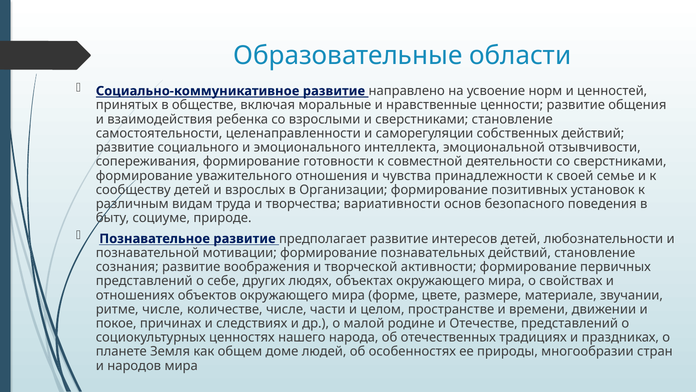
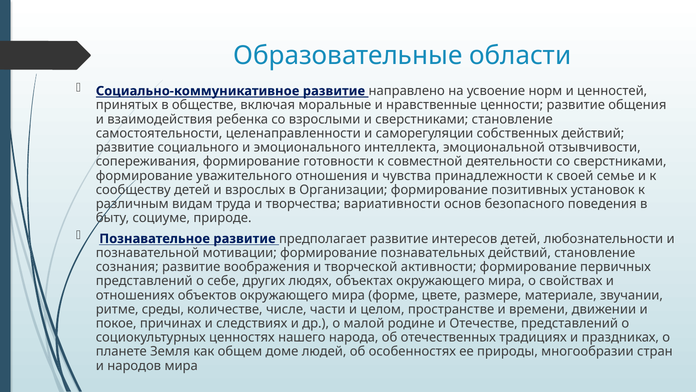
ритме числе: числе -> среды (163, 309)
